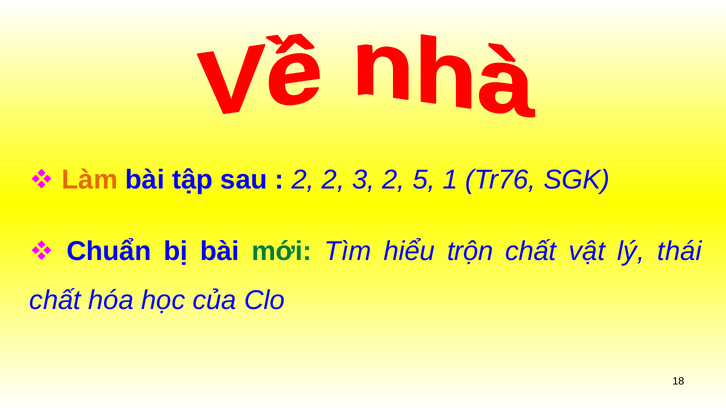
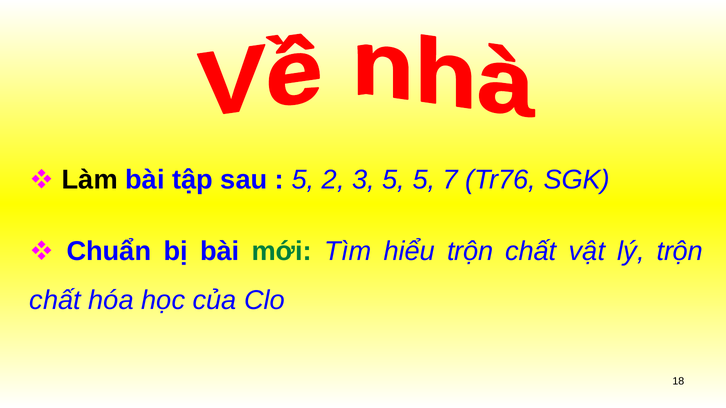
Làm colour: orange -> black (90, 180)
2: 2 -> 5 (303, 180)
3 2: 2 -> 5 (394, 180)
1: 1 -> 7 (450, 180)
lý thái: thái -> trộn (680, 252)
